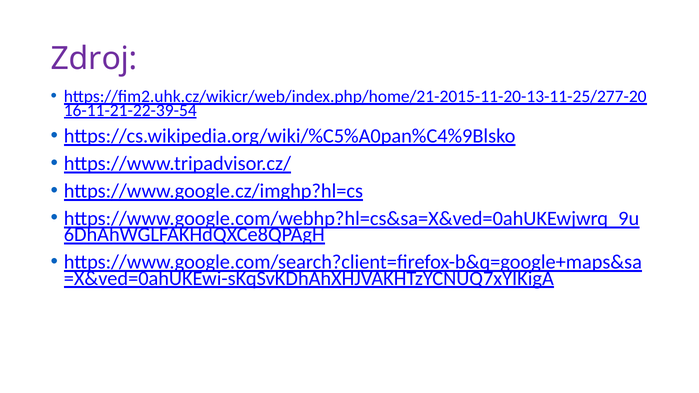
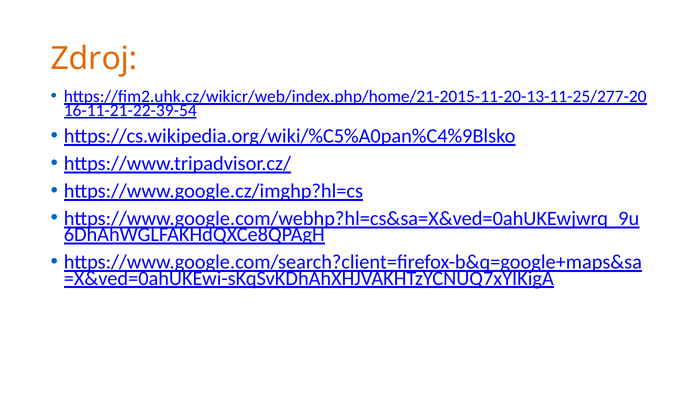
Zdroj colour: purple -> orange (94, 59)
